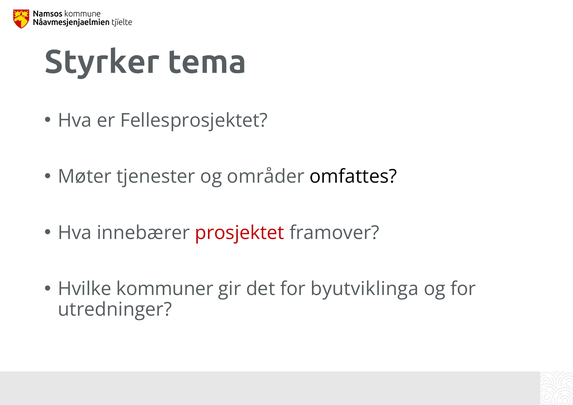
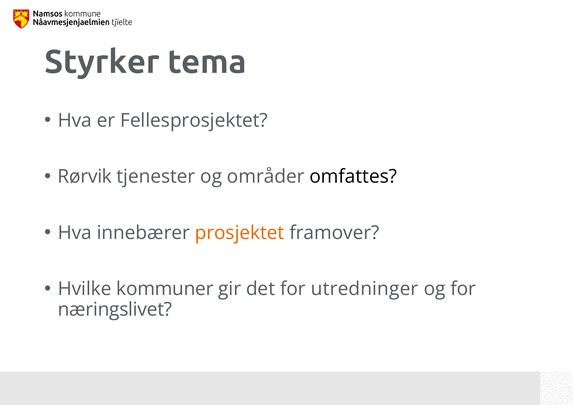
Møter: Møter -> Rørvik (85, 177)
prosjektet colour: red -> orange (240, 233)
byutviklinga: byutviklinga -> utredninger (365, 289)
utredninger: utredninger -> næringslivet (115, 310)
